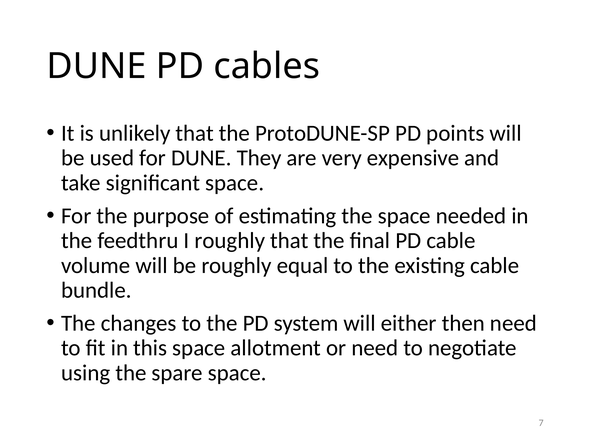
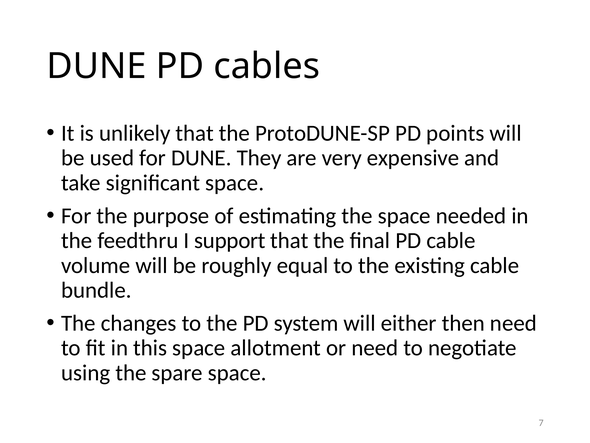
I roughly: roughly -> support (230, 240)
